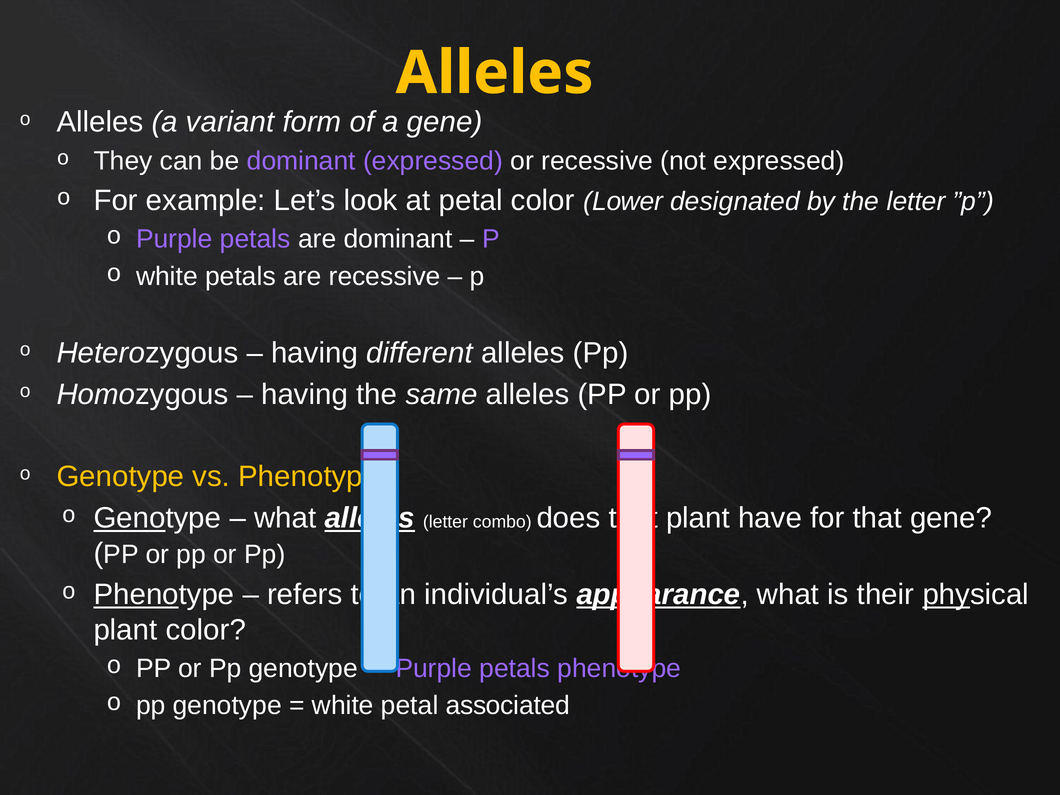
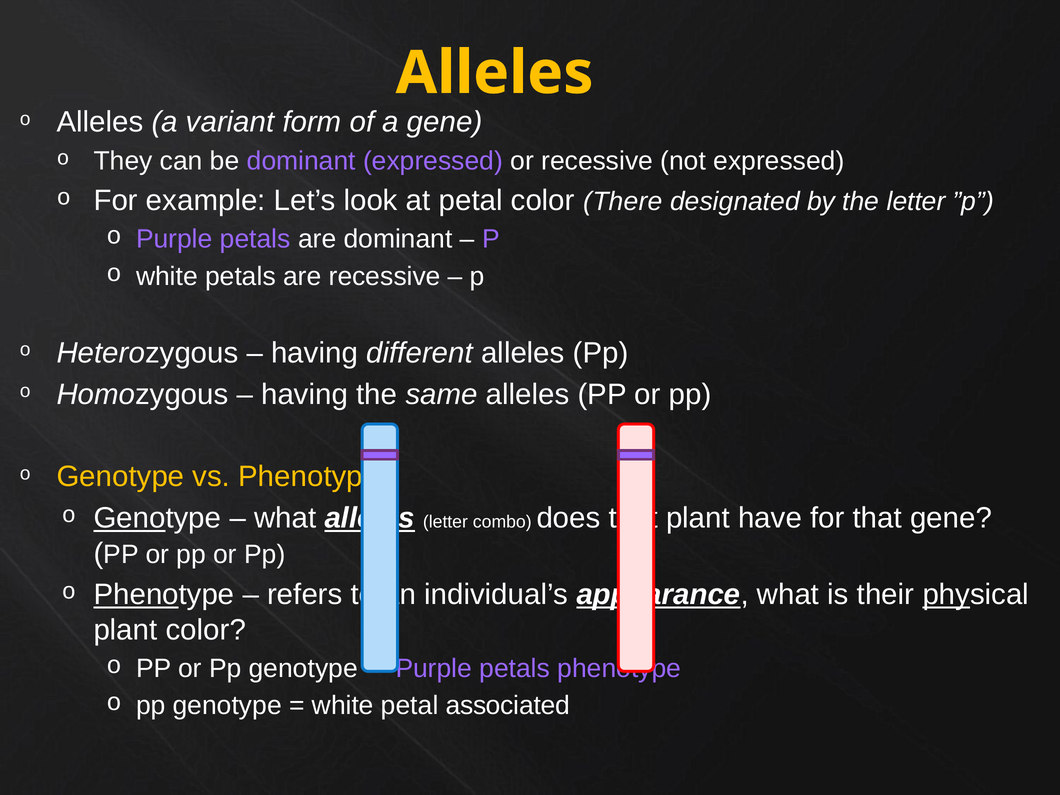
Lower: Lower -> There (623, 202)
